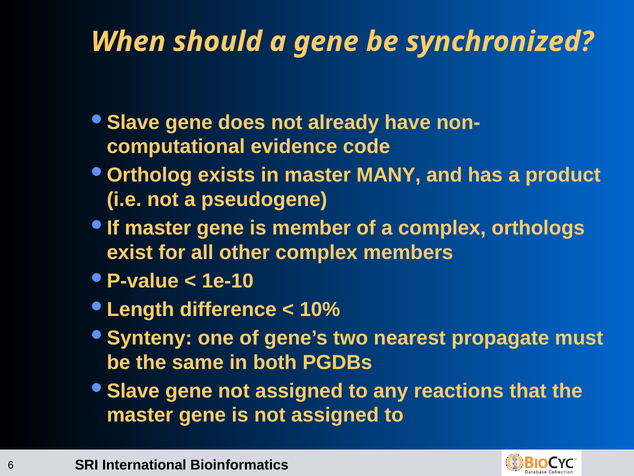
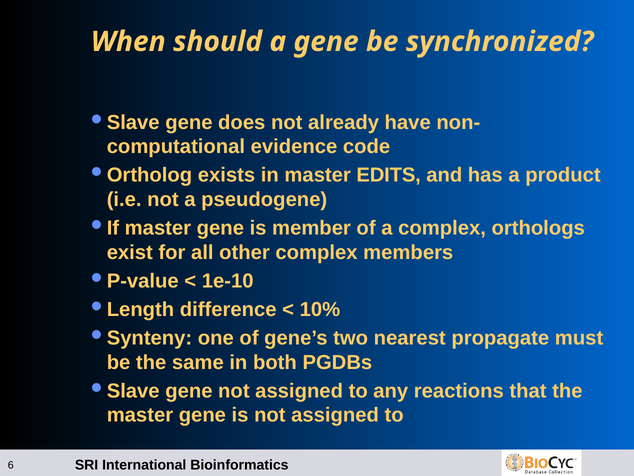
MANY: MANY -> EDITS (389, 175)
